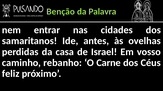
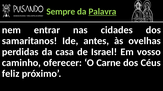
Benção: Benção -> Sempre (61, 12)
Palavra underline: none -> present (102, 12)
rebanho: rebanho -> oferecer (63, 63)
